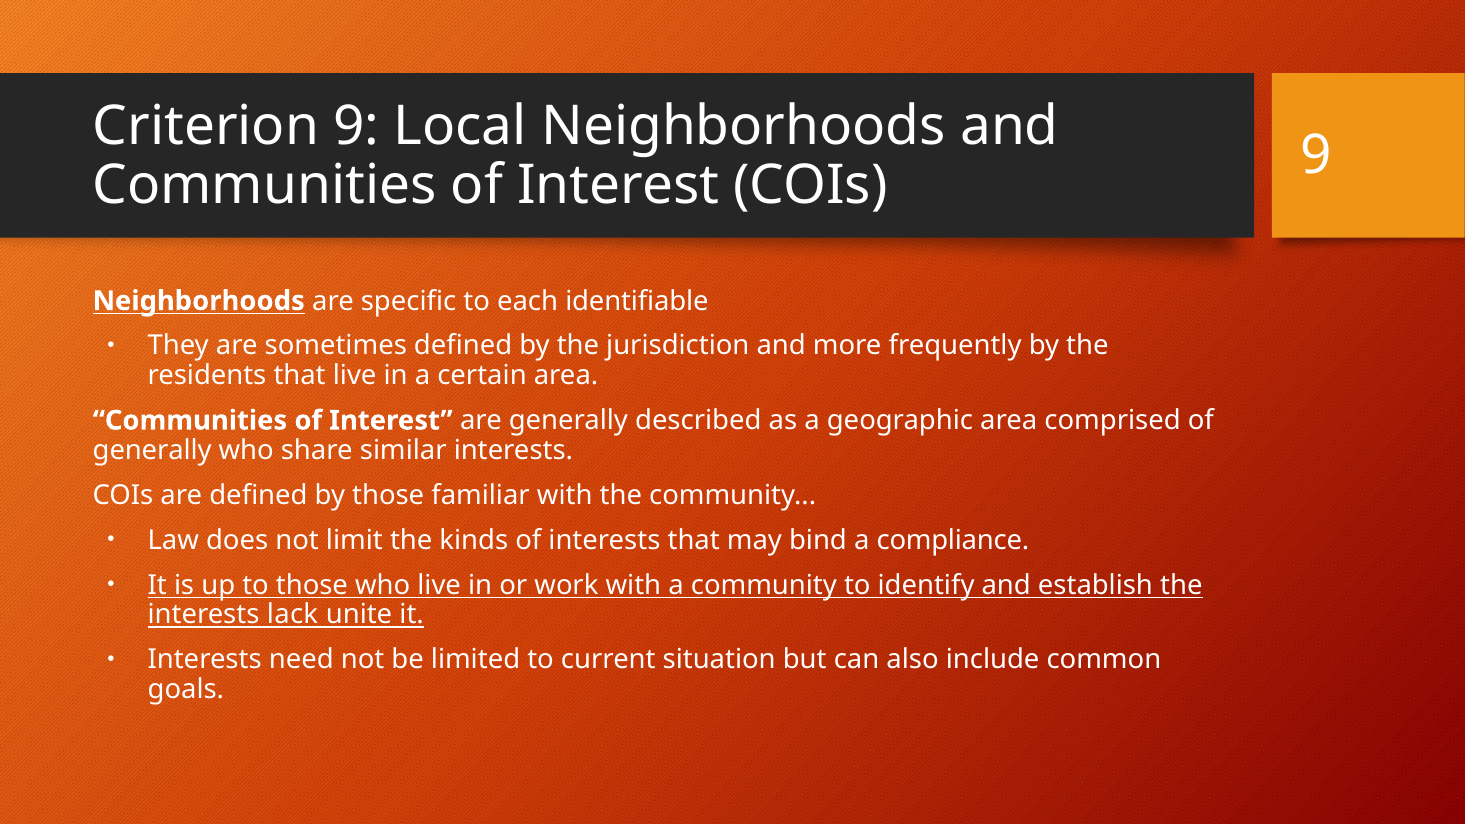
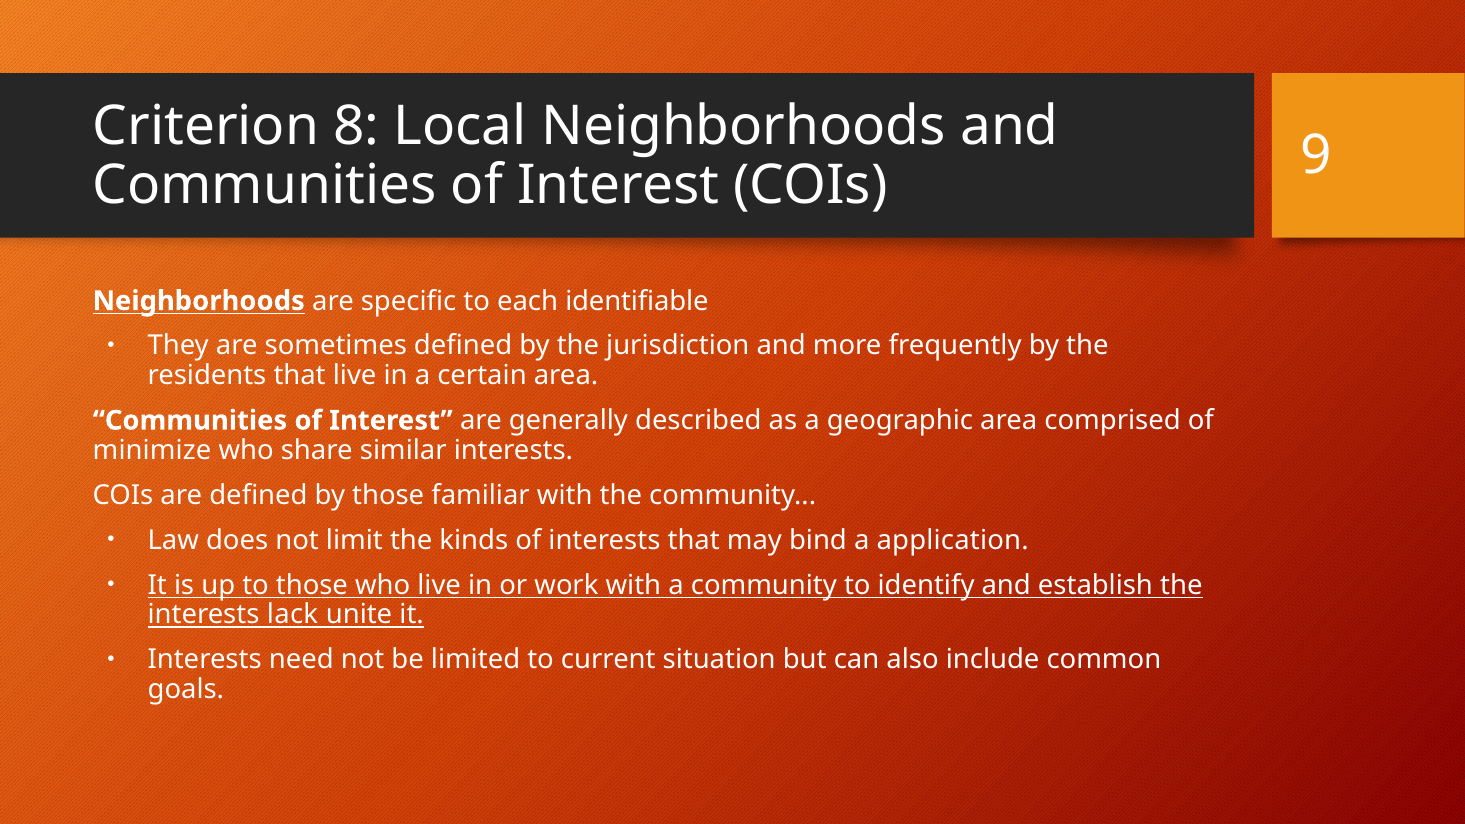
Criterion 9: 9 -> 8 (356, 126)
generally: generally -> minimize (152, 450)
compliance: compliance -> application (953, 540)
